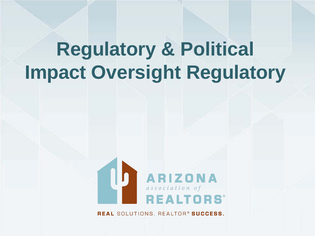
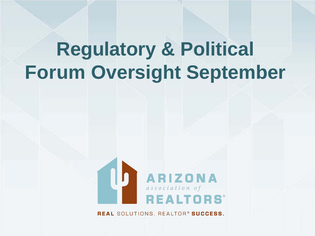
Impact: Impact -> Forum (55, 73)
Oversight Regulatory: Regulatory -> September (236, 73)
